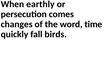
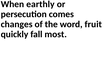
time: time -> fruit (93, 24)
birds: birds -> most (56, 35)
